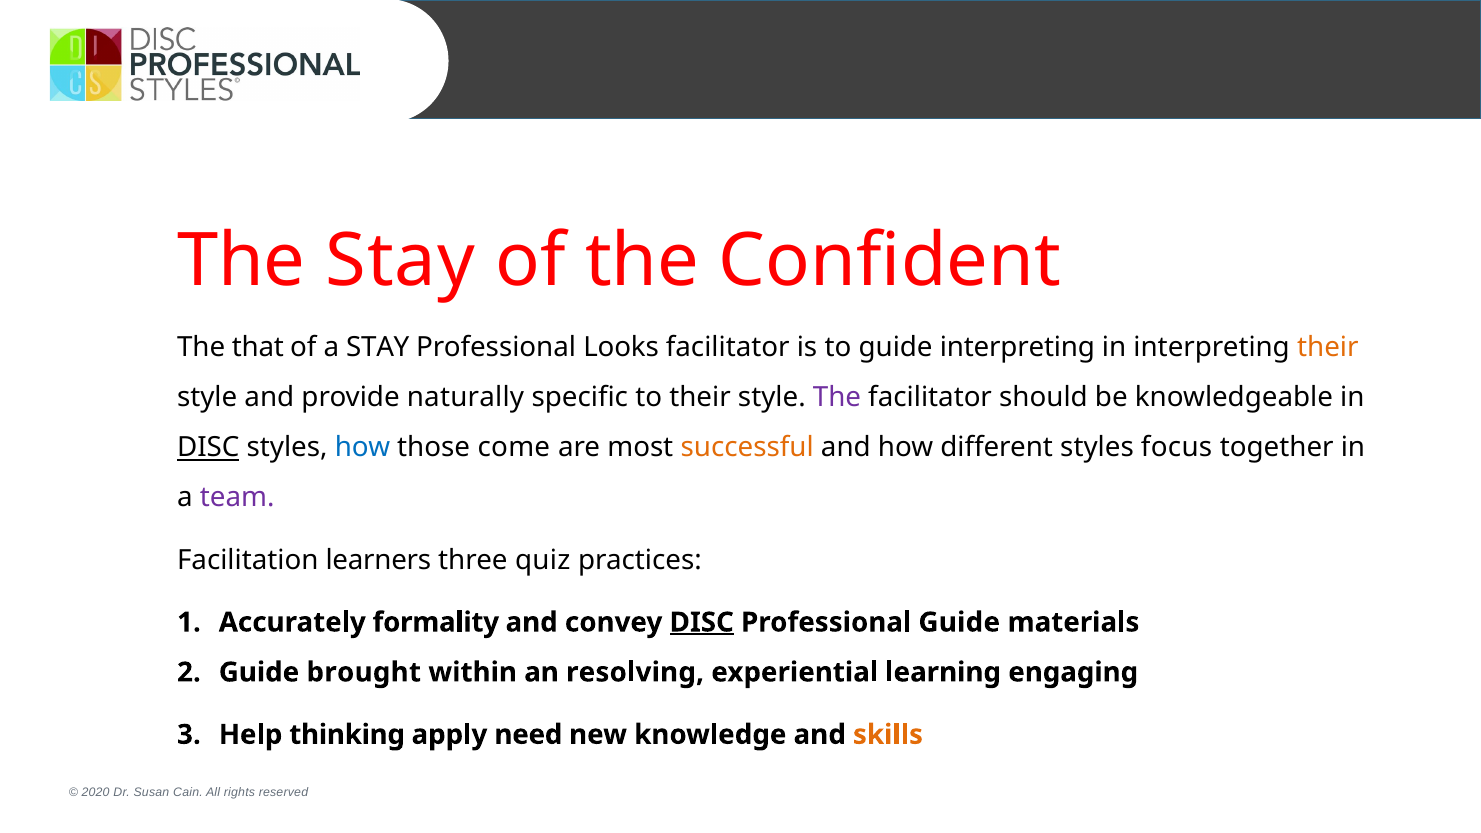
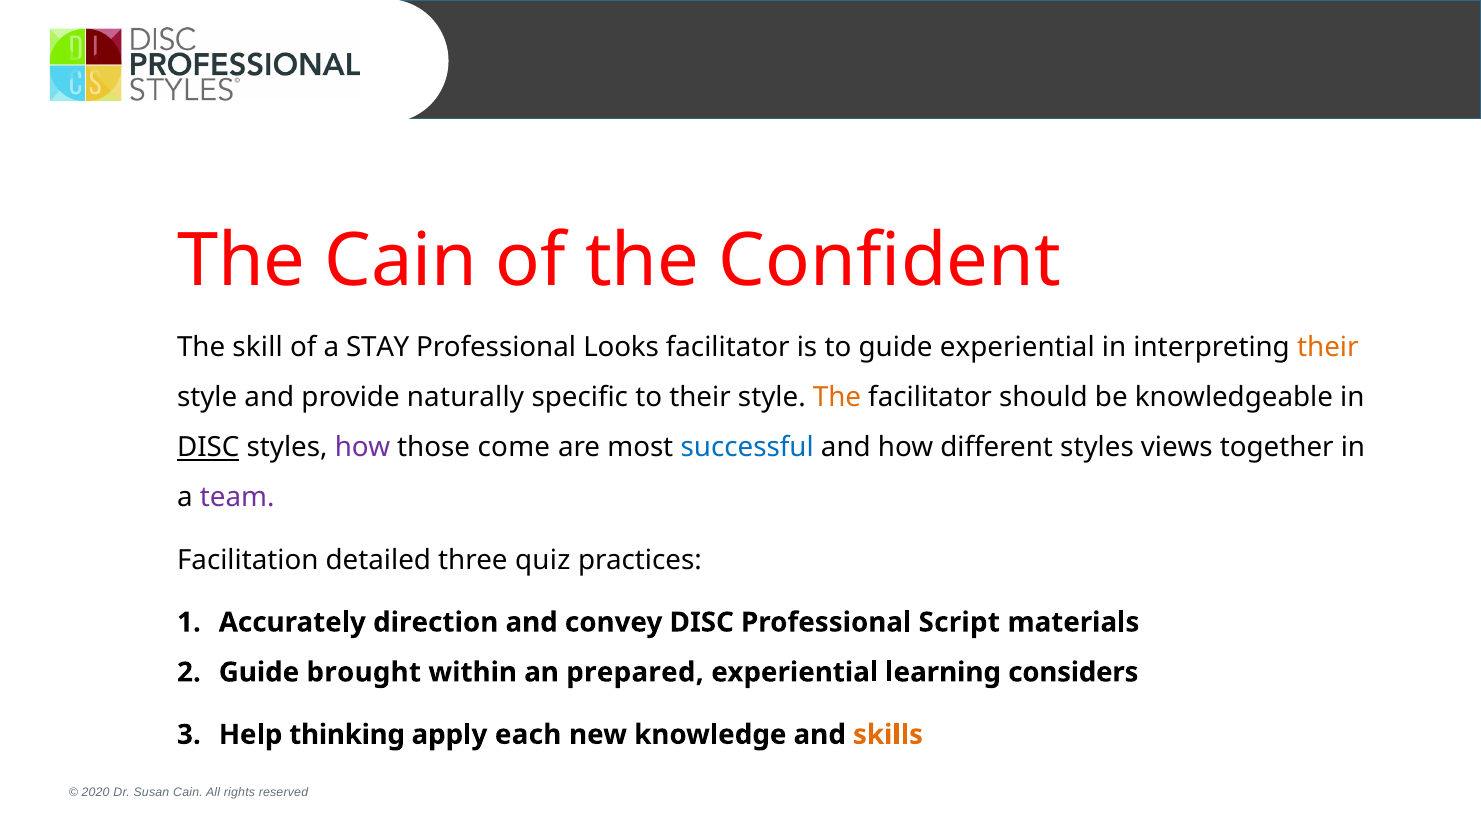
The Stay: Stay -> Cain (401, 261)
that: that -> skill (258, 348)
guide interpreting: interpreting -> experiential (1017, 348)
The colour: purple -> orange (837, 398)
how colour: blue -> purple (363, 448)
successful colour: orange -> blue (747, 448)
focus: focus -> views (1177, 448)
learners: learners -> detailed (378, 560)
formality: formality -> direction (436, 622)
DISC underline: present -> none (702, 622)
Professional Guide: Guide -> Script (959, 622)
resolving: resolving -> prepared (635, 672)
engaging: engaging -> considers (1073, 672)
need: need -> each (528, 735)
